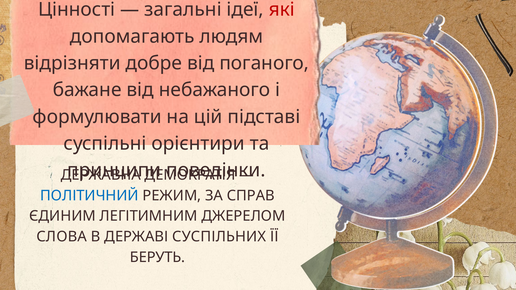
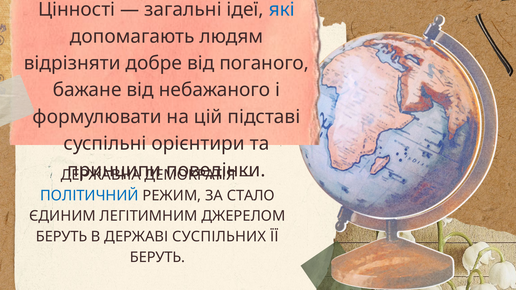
які colour: red -> blue (282, 10)
СПРАВ: СПРАВ -> СТАЛО (251, 196)
СЛОВА: СЛОВА -> БЕРУТЬ (62, 237)
